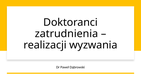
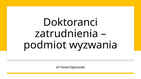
realizacji: realizacji -> podmiot (45, 45)
